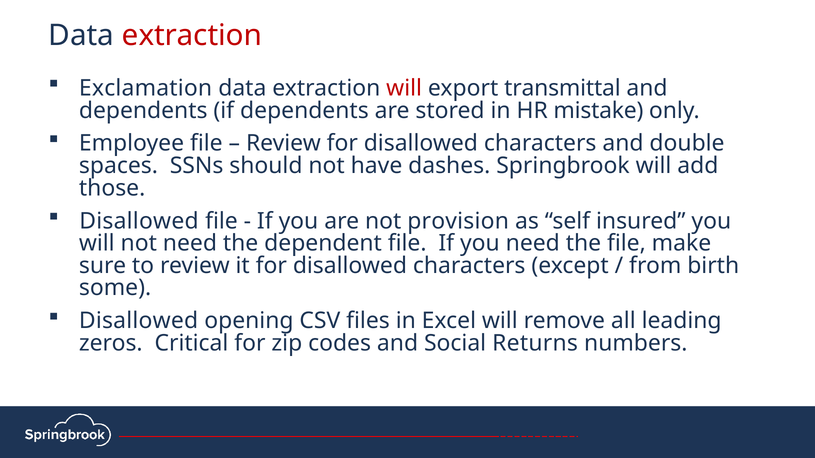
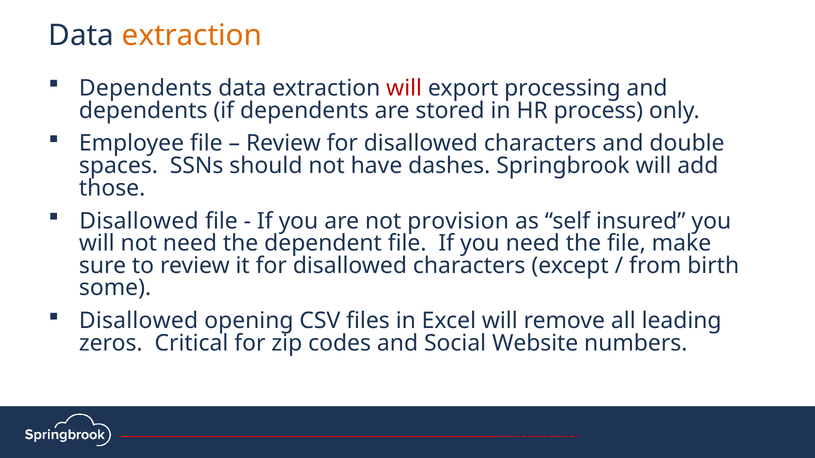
extraction colour: red -> orange (192, 35)
Exclamation: Exclamation -> Dependents (146, 88)
transmittal: transmittal -> processing (562, 88)
mistake: mistake -> process (598, 111)
Returns: Returns -> Website (535, 343)
